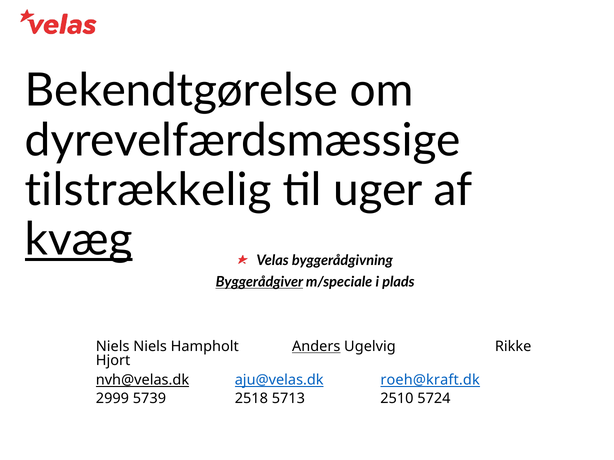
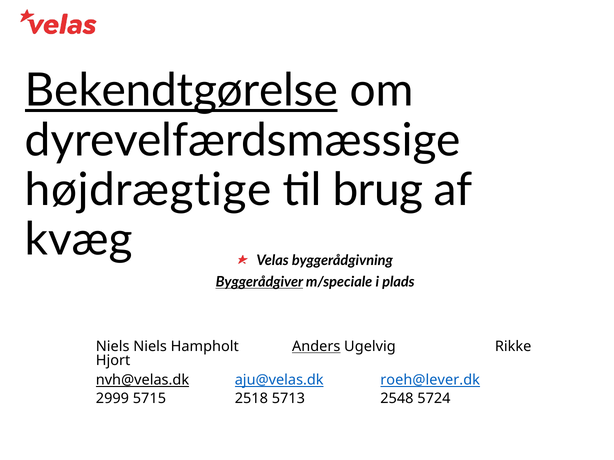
Bekendtgørelse underline: none -> present (181, 91)
tilstrækkelig: tilstrækkelig -> højdrægtige (148, 190)
uger: uger -> brug (378, 190)
kvæg underline: present -> none (79, 240)
roeh@kraft.dk: roeh@kraft.dk -> roeh@lever.dk (430, 380)
5739: 5739 -> 5715 (149, 399)
2510: 2510 -> 2548 (397, 399)
